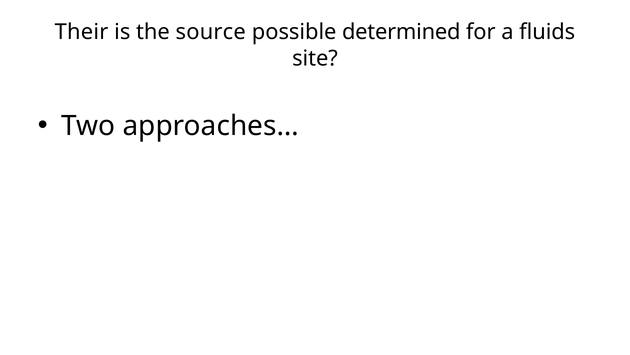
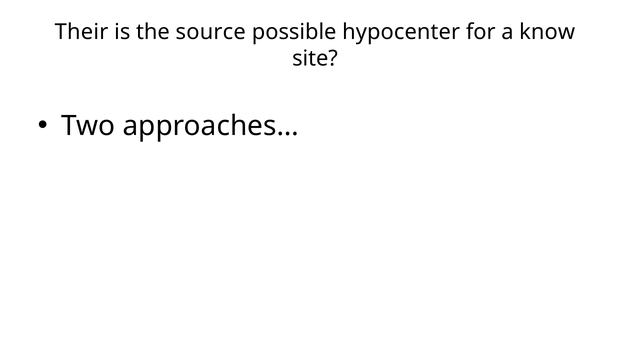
determined: determined -> hypocenter (401, 32)
fluids: fluids -> know (547, 32)
